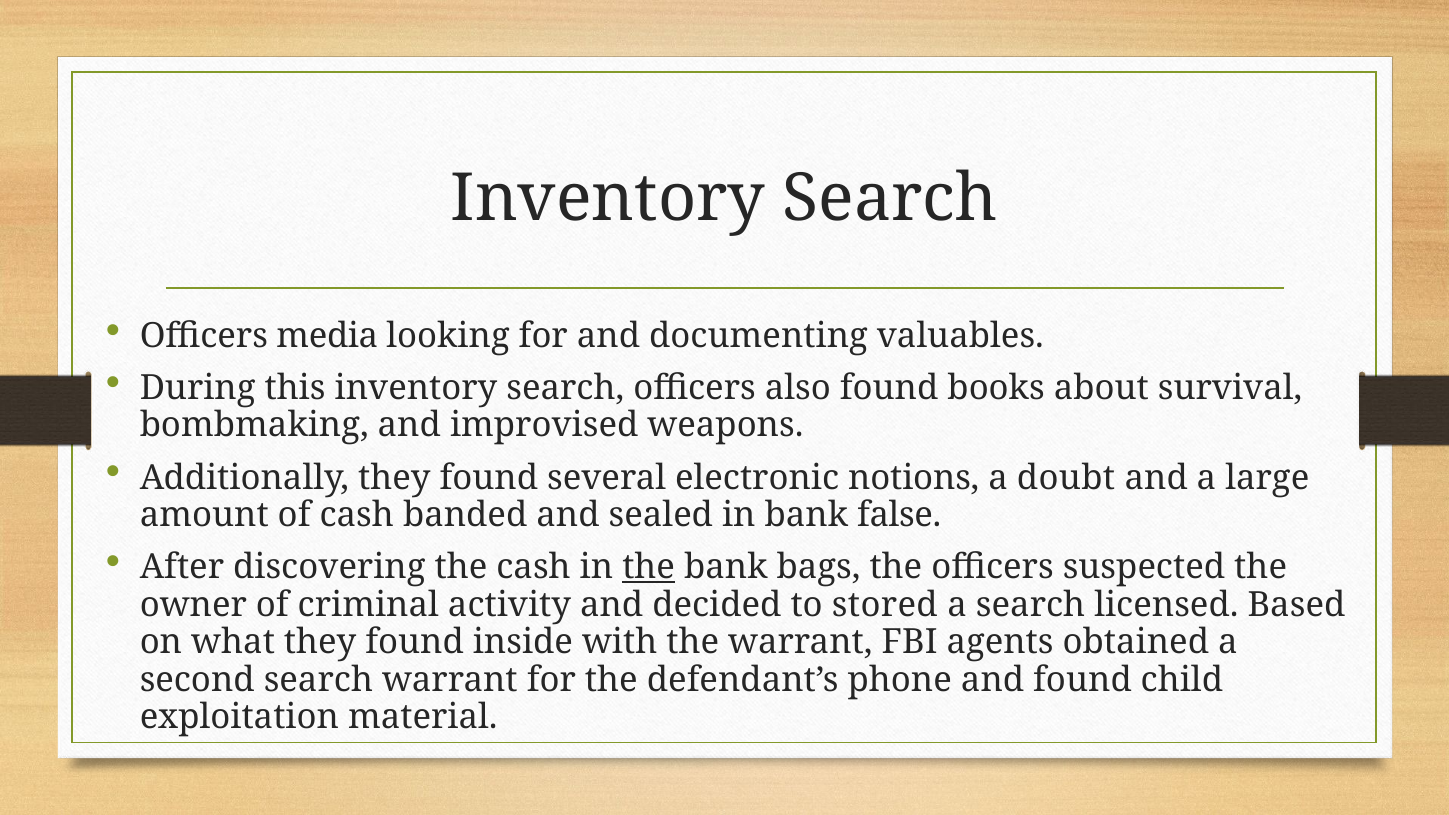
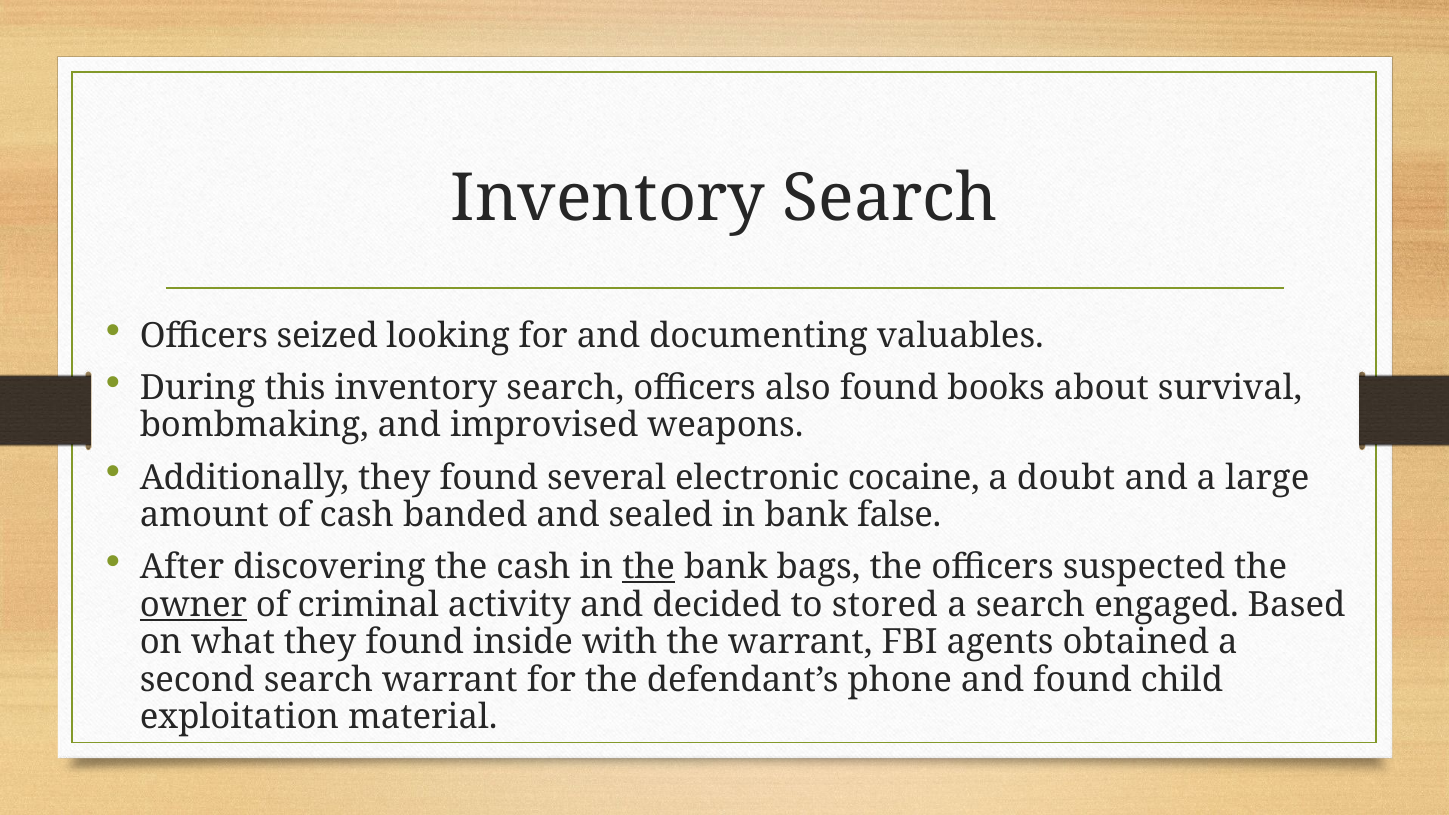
media: media -> seized (327, 336)
notions: notions -> cocaine (914, 478)
owner underline: none -> present (193, 605)
licensed: licensed -> engaged (1167, 605)
